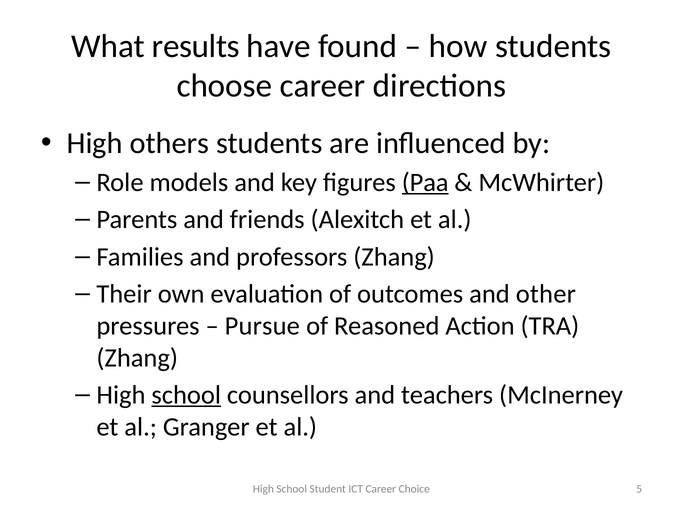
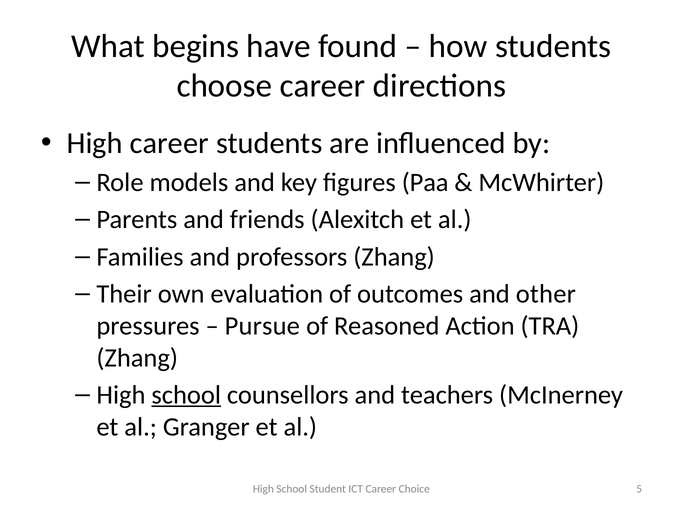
results: results -> begins (196, 46)
High others: others -> career (169, 143)
Paa underline: present -> none (425, 182)
